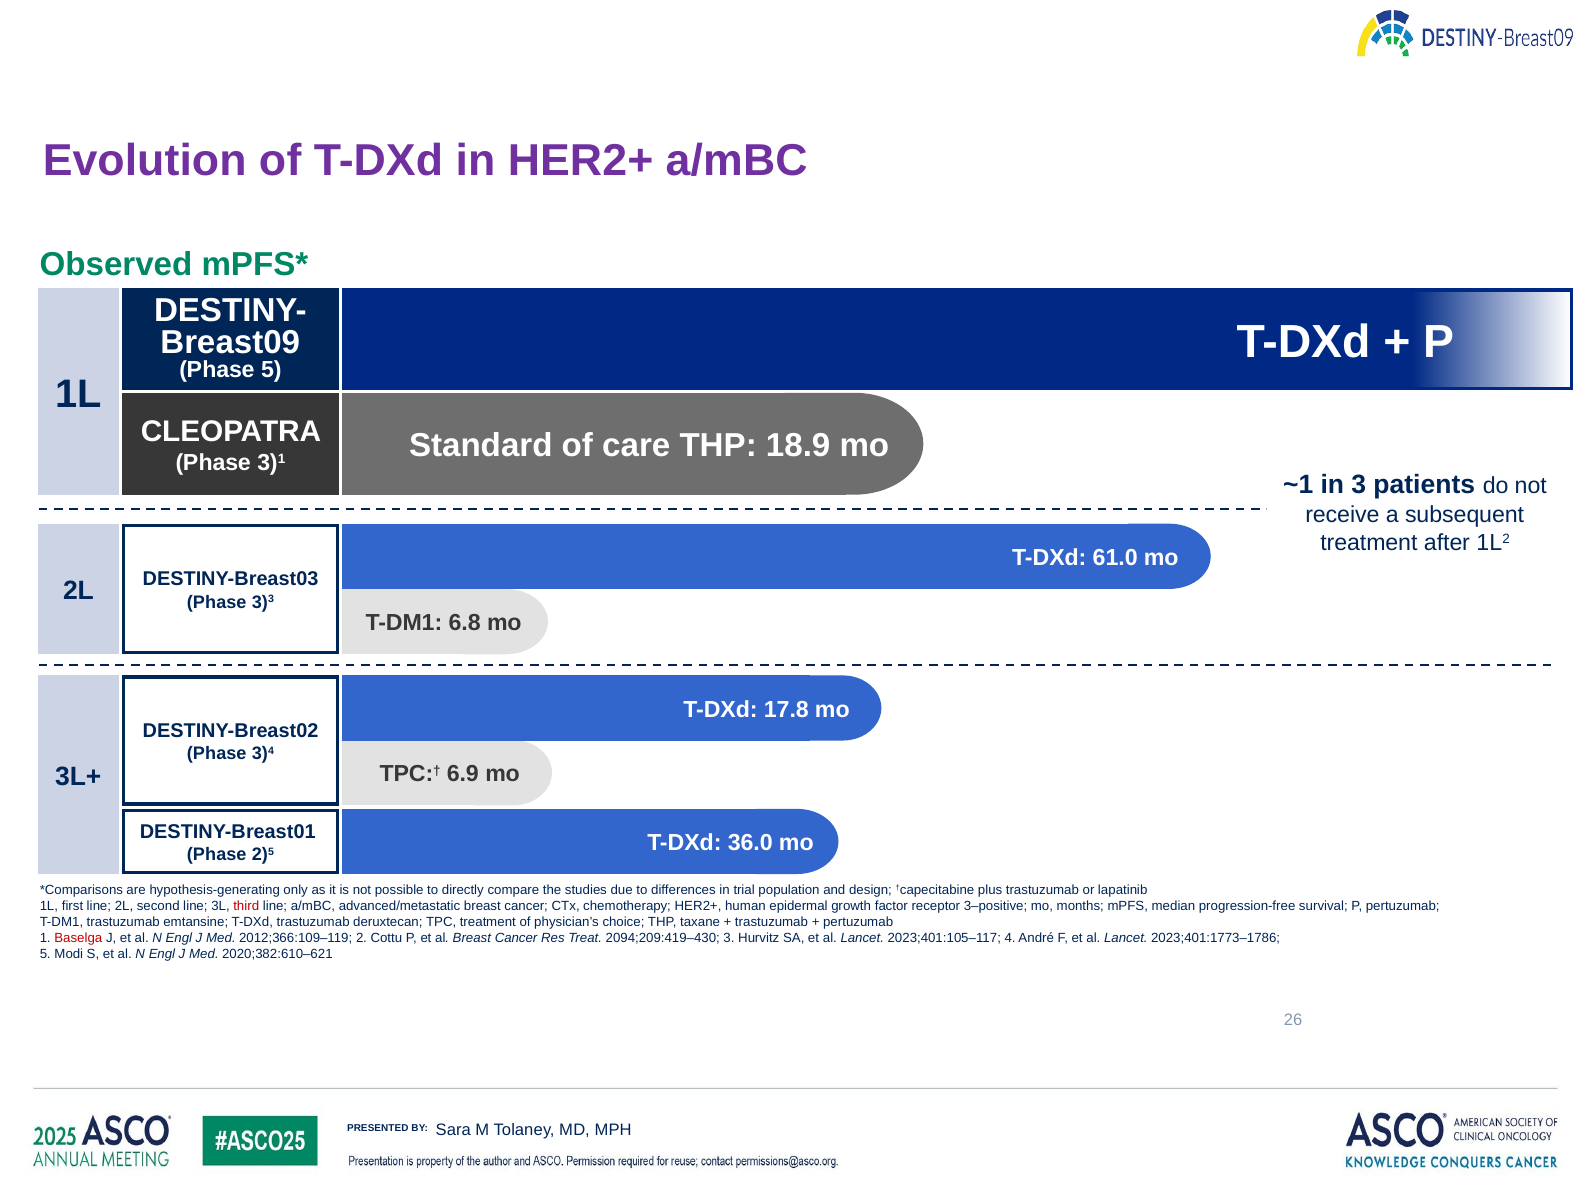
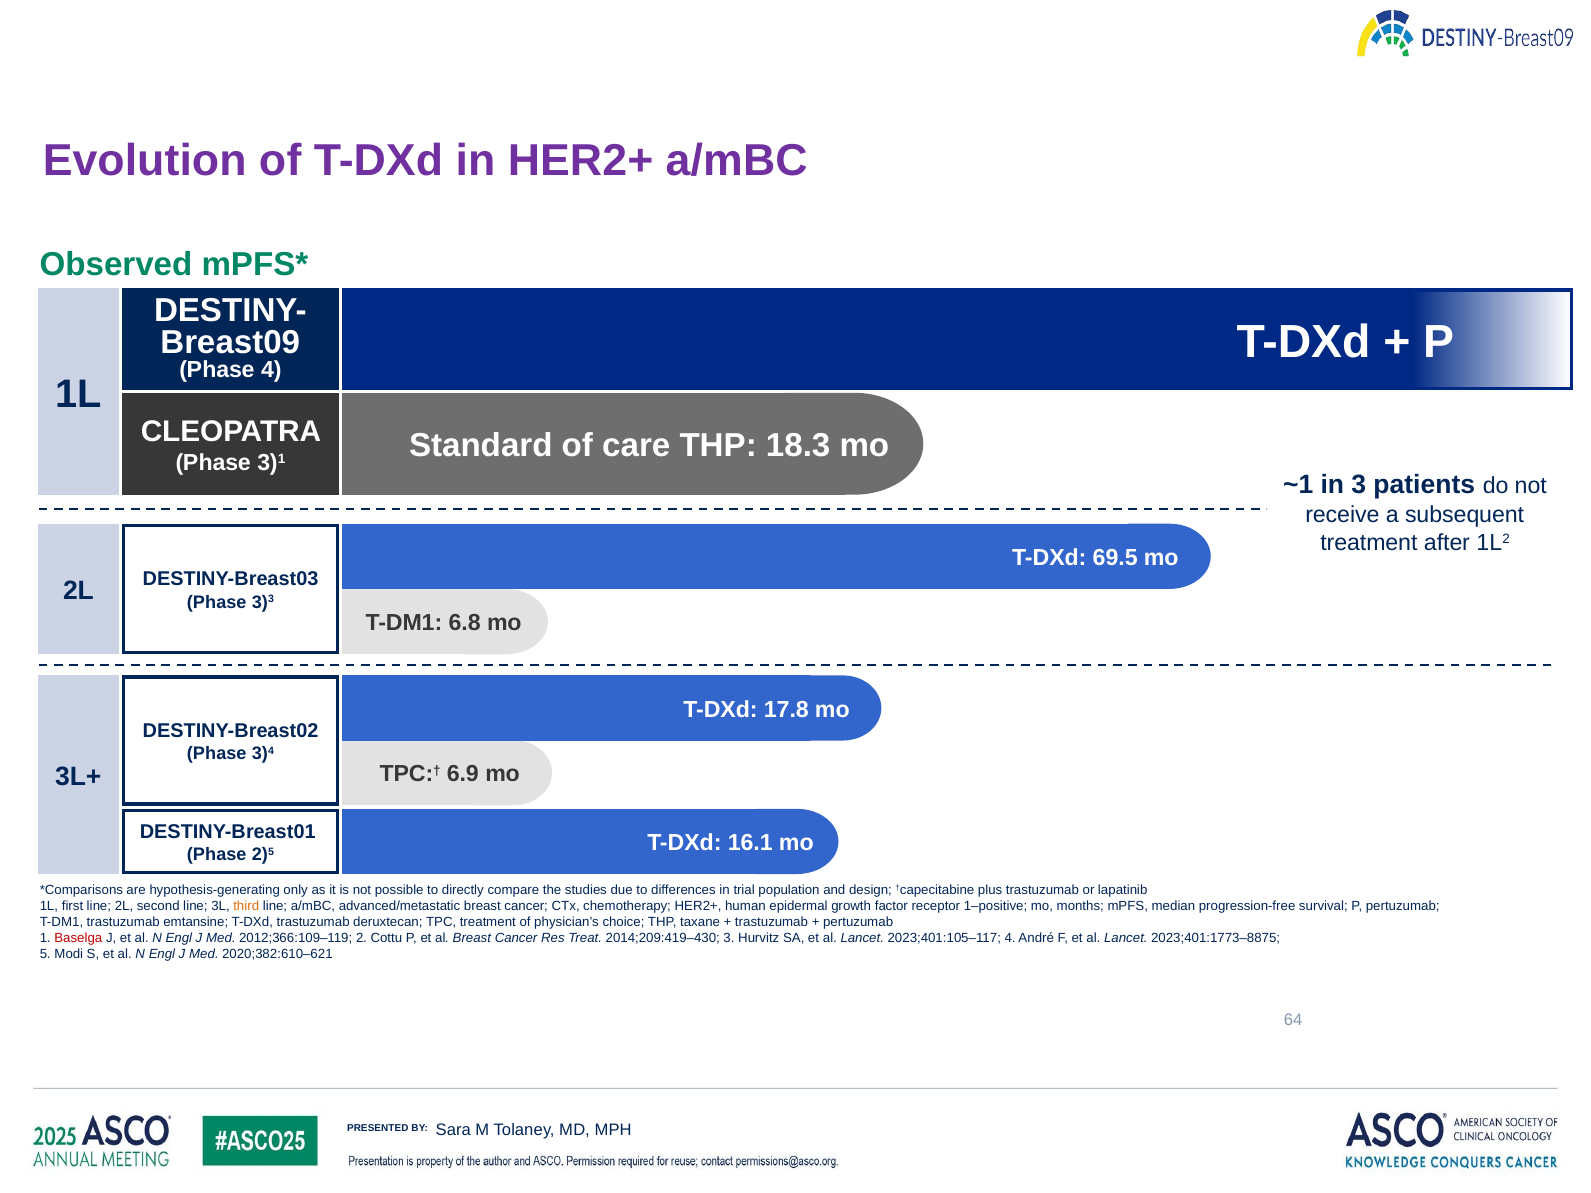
Phase 5: 5 -> 4 (271, 370)
18.9: 18.9 -> 18.3 (798, 446)
61.0: 61.0 -> 69.5 (1115, 558)
36.0: 36.0 -> 16.1 (750, 843)
third colour: red -> orange (246, 906)
3–positive: 3–positive -> 1–positive (996, 906)
2094;209:419–430: 2094;209:419–430 -> 2014;209:419–430 (663, 938)
2023;401:1773–1786: 2023;401:1773–1786 -> 2023;401:1773–8875 (1216, 938)
26: 26 -> 64 (1293, 1020)
